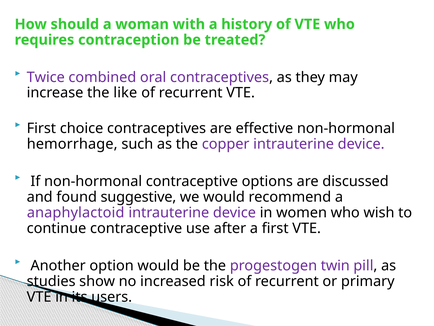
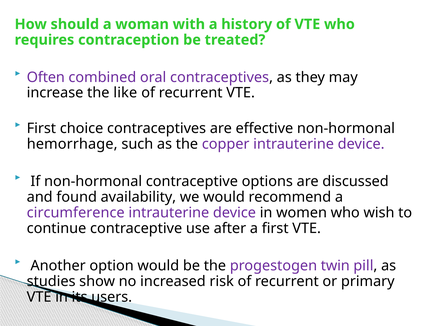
Twice: Twice -> Often (46, 77)
suggestive: suggestive -> availability (138, 197)
anaphylactoid: anaphylactoid -> circumference (76, 212)
